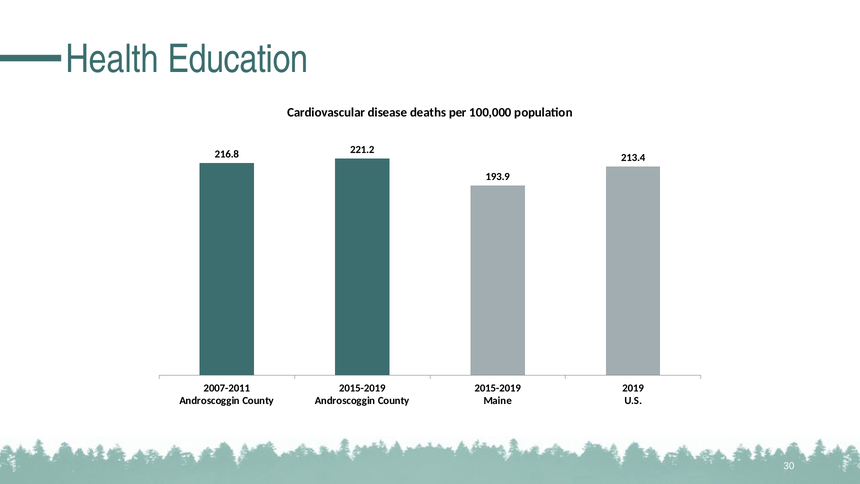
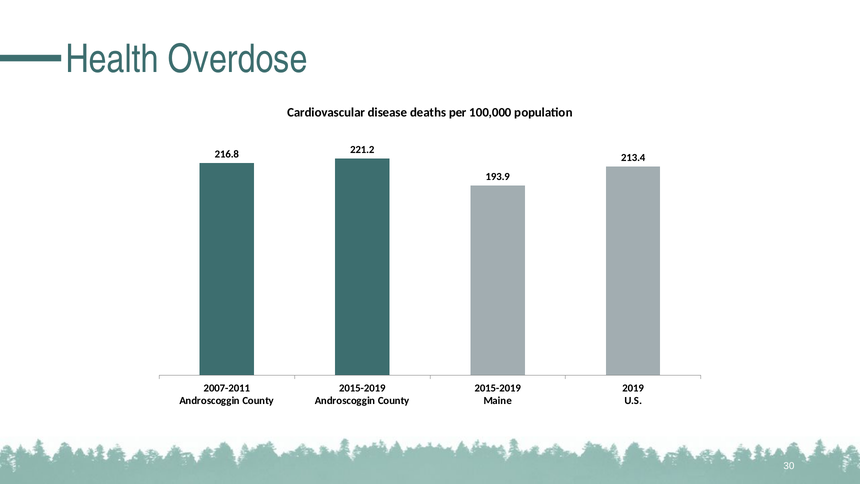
Education: Education -> Overdose (238, 59)
